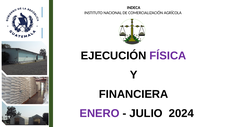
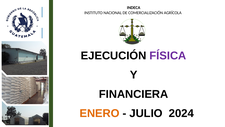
ENERO colour: purple -> orange (100, 113)
